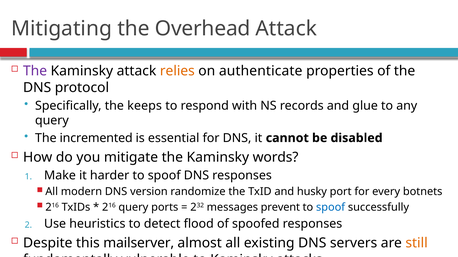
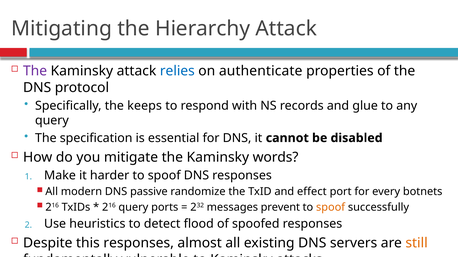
Overhead: Overhead -> Hierarchy (203, 29)
relies colour: orange -> blue (177, 71)
incremented: incremented -> specification (96, 138)
version: version -> passive (149, 192)
husky: husky -> effect (312, 192)
spoof colour: blue -> orange (331, 208)
this mailserver: mailserver -> responses (139, 244)
